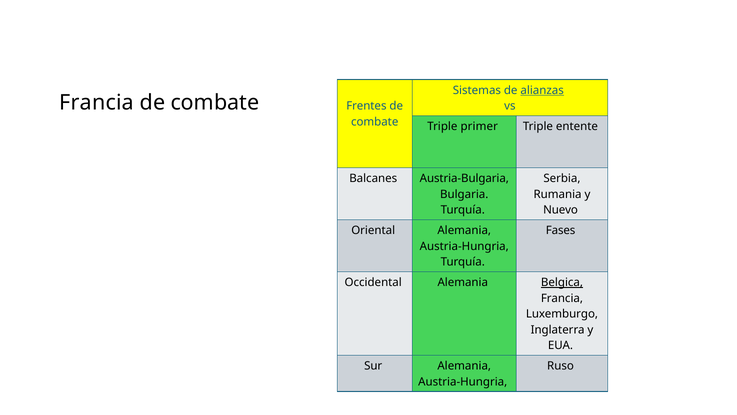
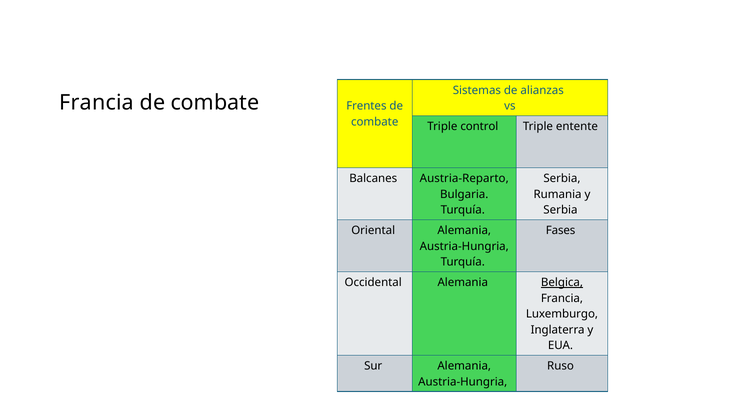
alianzas underline: present -> none (542, 90)
primer: primer -> control (479, 126)
Austria-Bulgaria: Austria-Bulgaria -> Austria-Reparto (464, 178)
Nuevo: Nuevo -> Serbia (560, 210)
